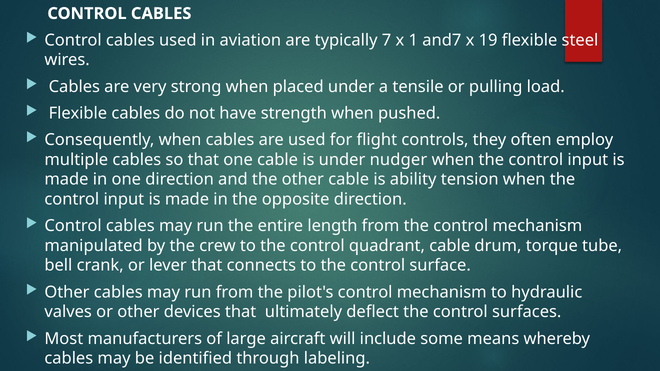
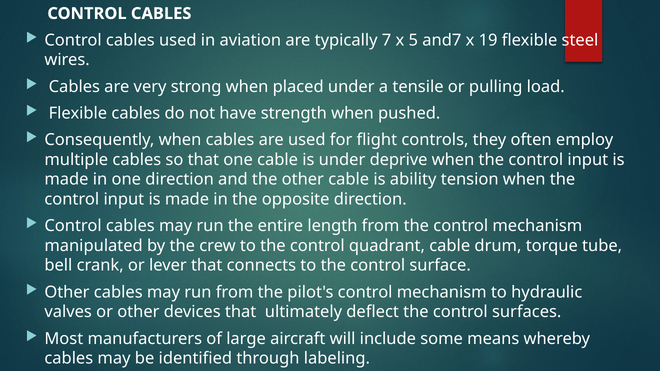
1: 1 -> 5 (413, 40)
nudger: nudger -> deprive (399, 160)
